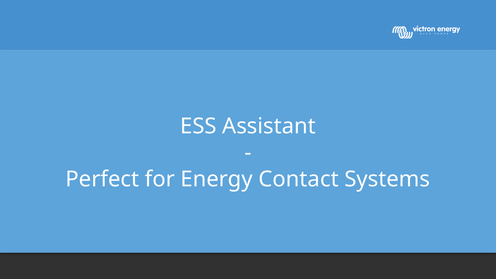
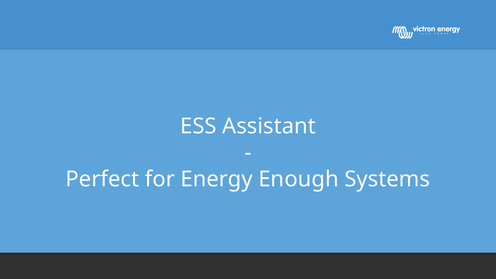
Contact: Contact -> Enough (299, 179)
